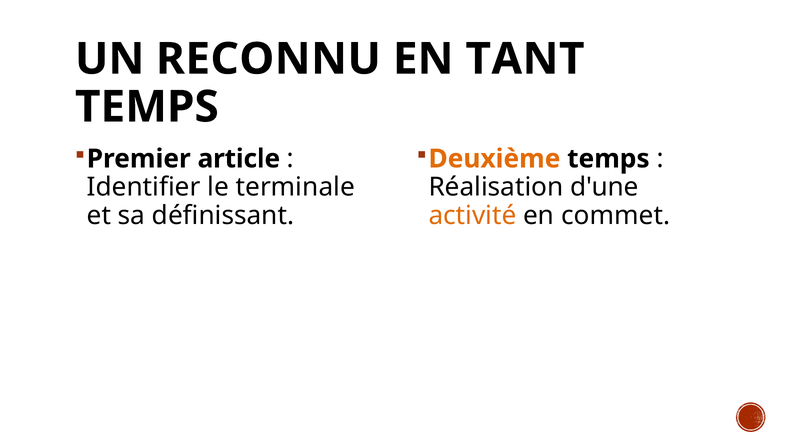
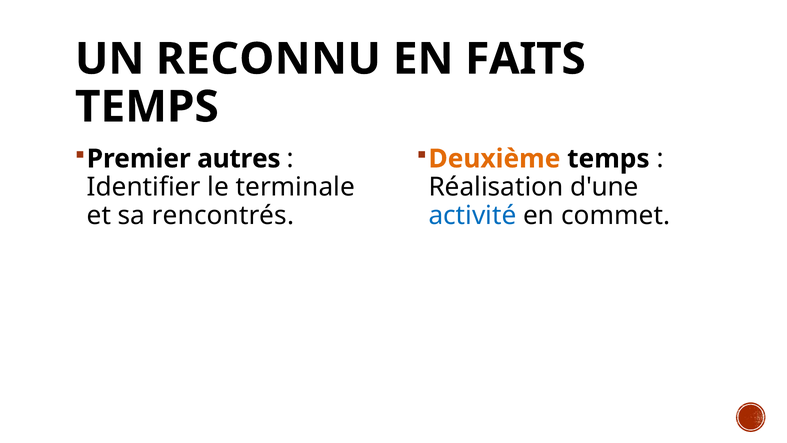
TANT: TANT -> FAITS (525, 59)
article: article -> autres (239, 159)
définissant: définissant -> rencontrés (223, 215)
activité colour: orange -> blue (472, 215)
